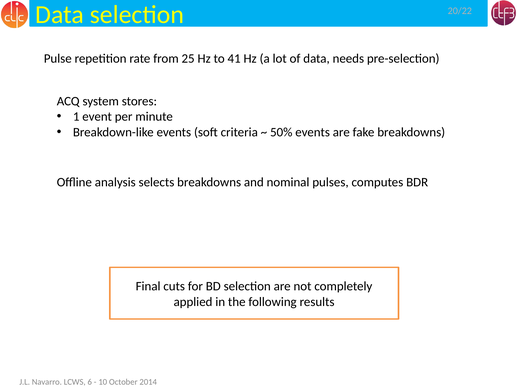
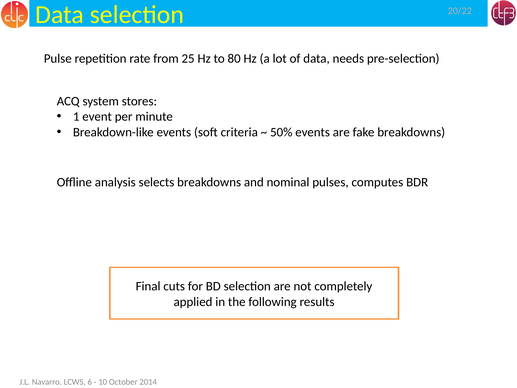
41: 41 -> 80 (234, 59)
